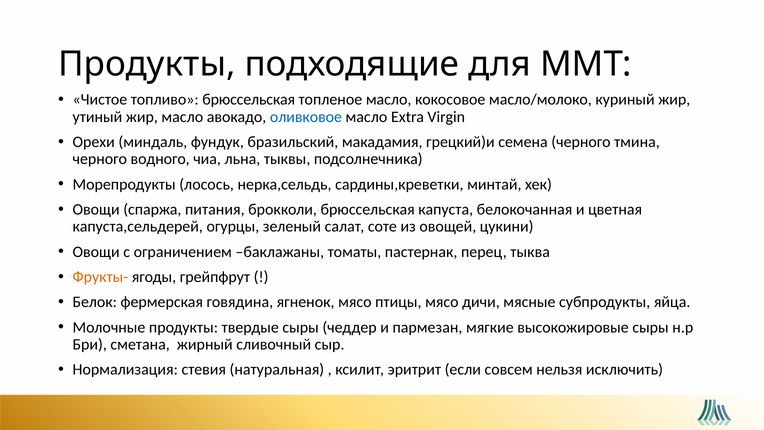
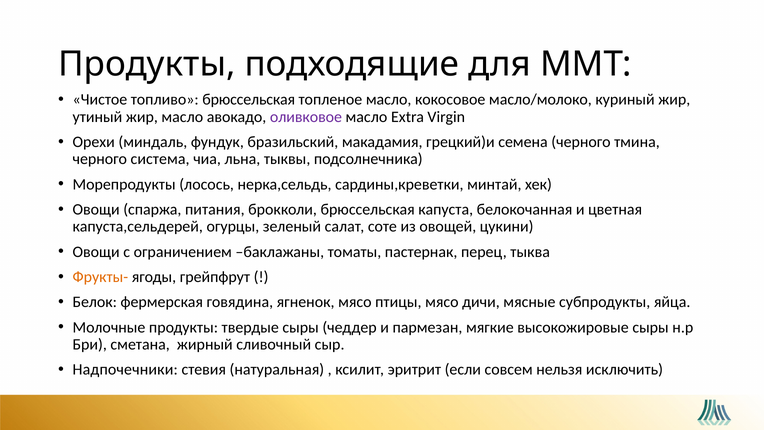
оливковое colour: blue -> purple (306, 117)
водного: водного -> система (160, 159)
Нормализация: Нормализация -> Надпочечники (125, 369)
